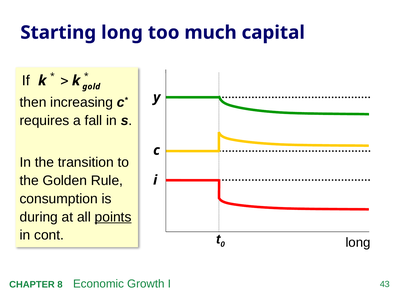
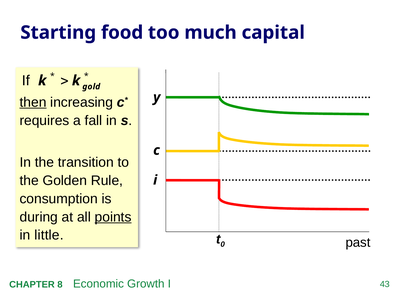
Starting long: long -> food (122, 33)
then underline: none -> present (33, 102)
cont: cont -> little (49, 236)
long: long -> past (358, 243)
